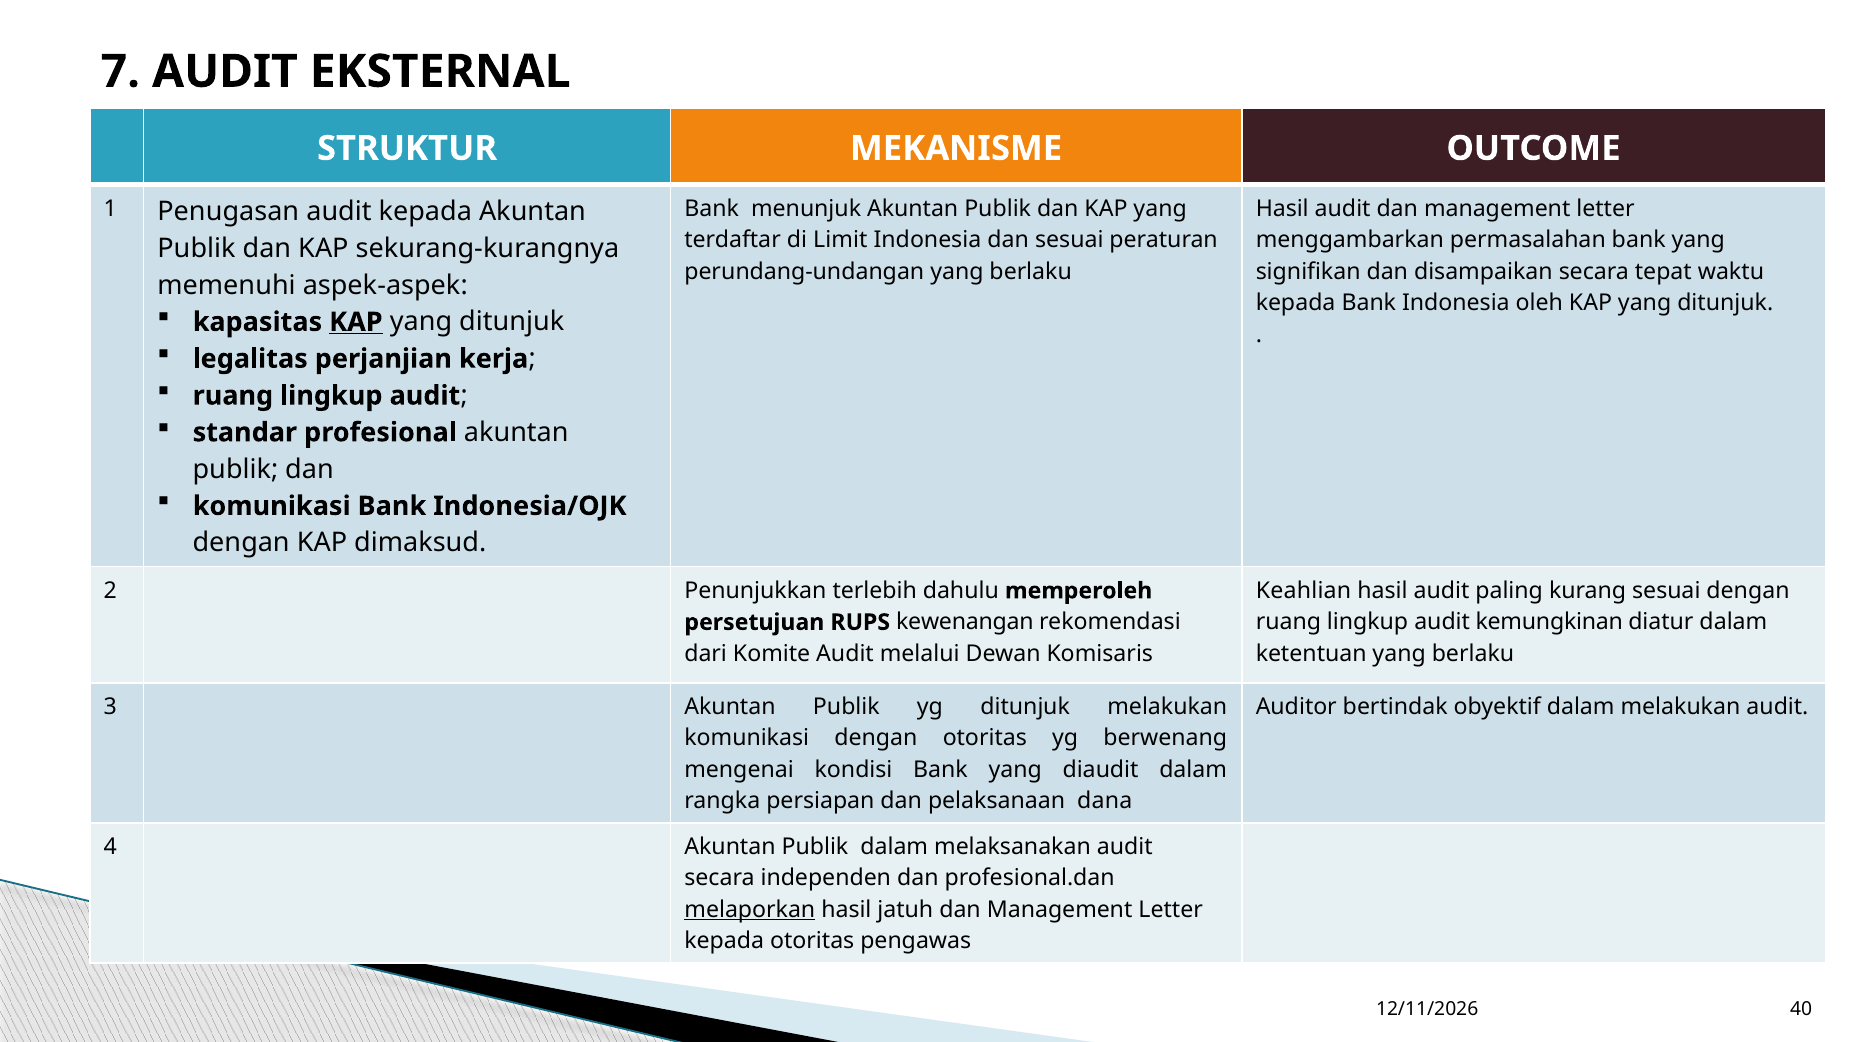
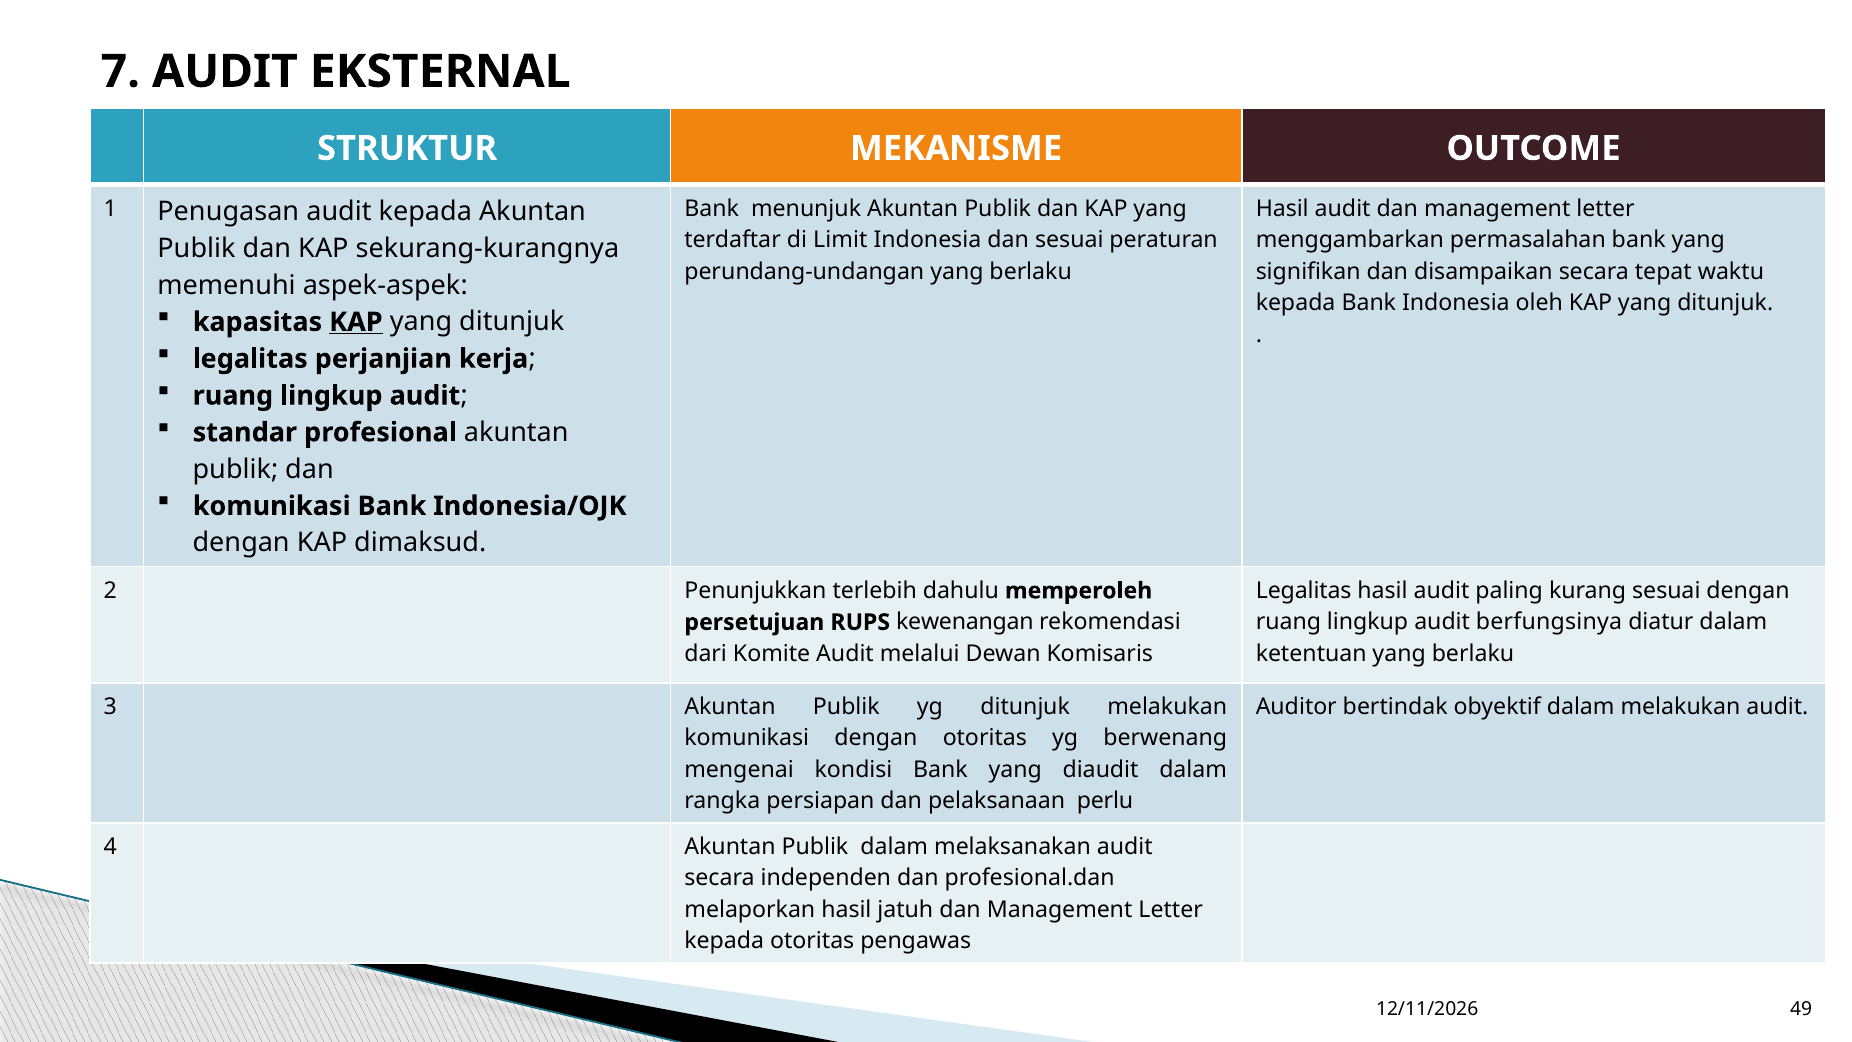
Keahlian: Keahlian -> Legalitas (1304, 591)
kemungkinan: kemungkinan -> berfungsinya (1549, 622)
dana: dana -> perlu (1105, 801)
melaporkan underline: present -> none (750, 910)
40: 40 -> 49 (1801, 1009)
